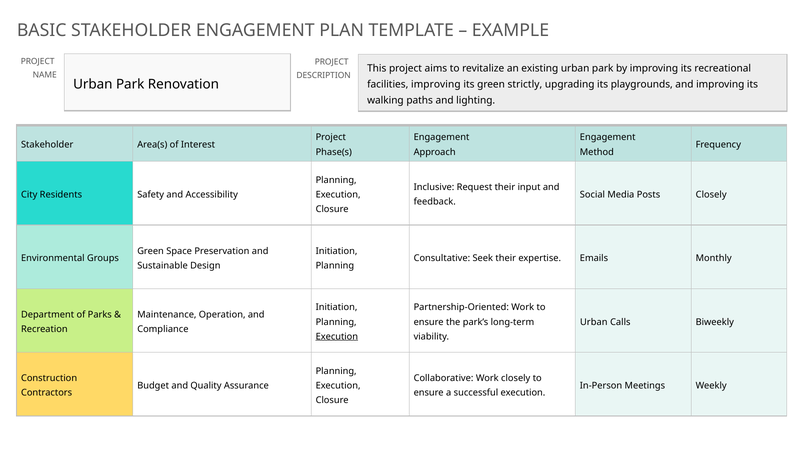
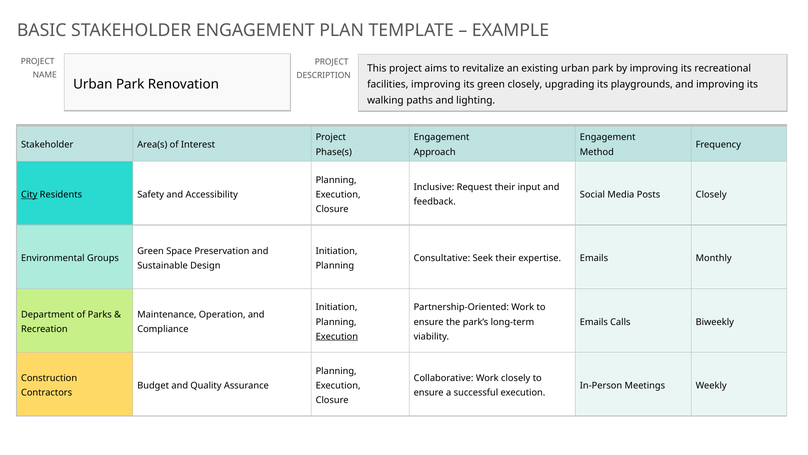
green strictly: strictly -> closely (525, 84)
City underline: none -> present (29, 194)
Urban: Urban -> Emails (594, 322)
